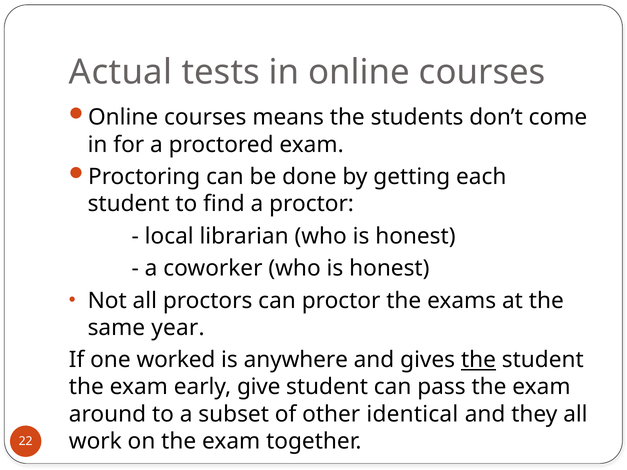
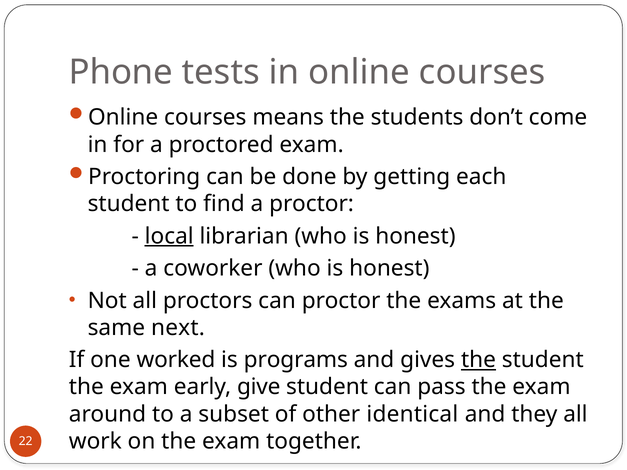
Actual: Actual -> Phone (121, 72)
local underline: none -> present (169, 236)
year: year -> next (178, 328)
anywhere: anywhere -> programs (296, 360)
